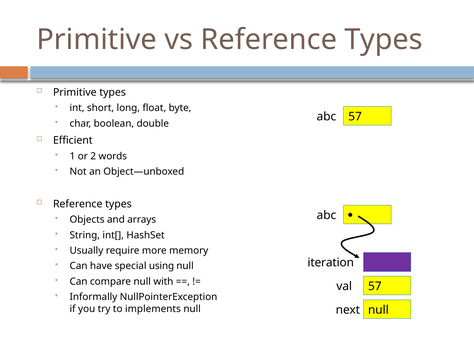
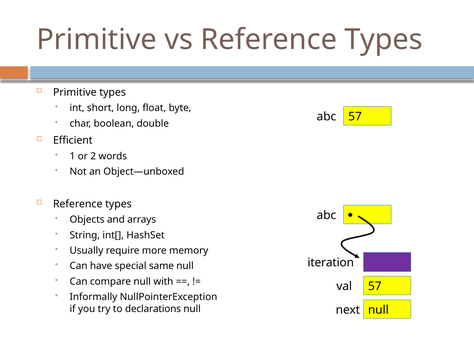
using: using -> same (161, 266)
implements: implements -> declarations (153, 309)
